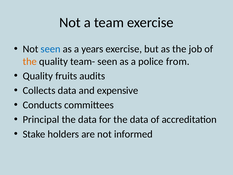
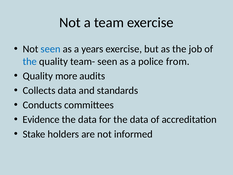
the colour: orange -> blue (30, 61)
fruits: fruits -> more (66, 76)
expensive: expensive -> standards (118, 90)
Principal: Principal -> Evidence (41, 119)
